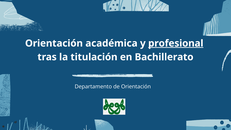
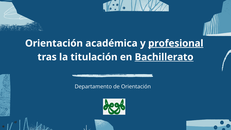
Bachillerato underline: none -> present (164, 57)
